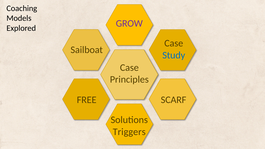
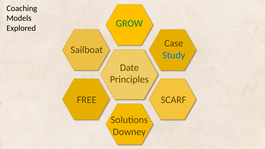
GROW colour: purple -> green (129, 23)
Case: Case -> Date (129, 68)
Triggers: Triggers -> Downey (129, 132)
